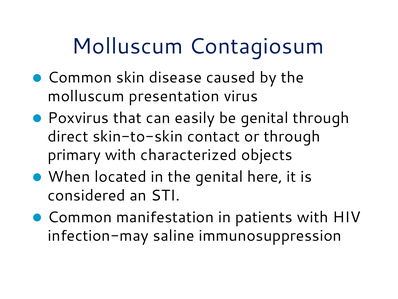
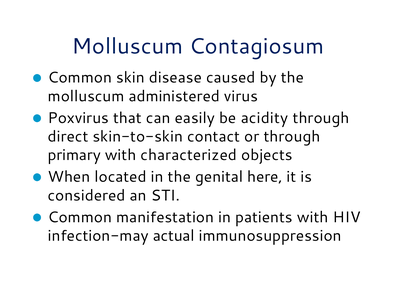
presentation: presentation -> administered (174, 96)
be genital: genital -> acidity (264, 118)
saline: saline -> actual (174, 235)
